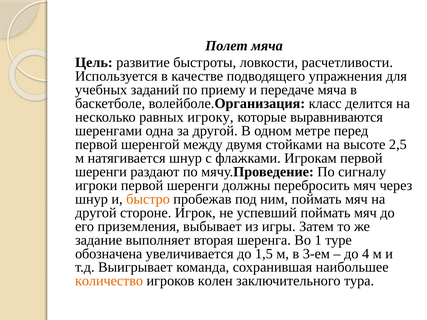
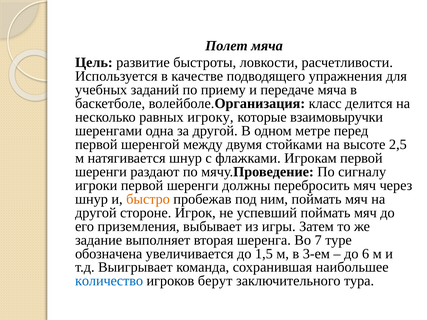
выравниваются: выравниваются -> взаимовыручки (337, 117)
1: 1 -> 7 (318, 240)
4: 4 -> 6 (366, 254)
количество colour: orange -> blue (109, 281)
колен: колен -> берут (215, 281)
